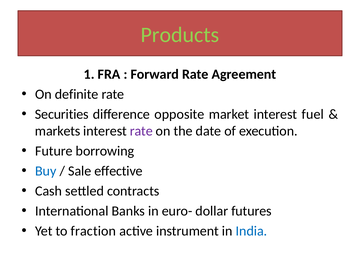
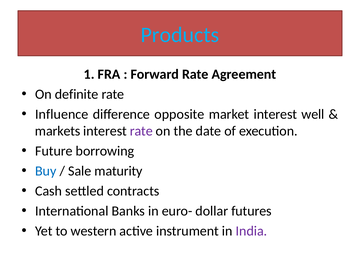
Products colour: light green -> light blue (180, 35)
Securities: Securities -> Influence (62, 114)
fuel: fuel -> well (313, 114)
effective: effective -> maturity (118, 171)
fraction: fraction -> western (94, 231)
India colour: blue -> purple (251, 231)
